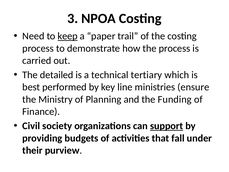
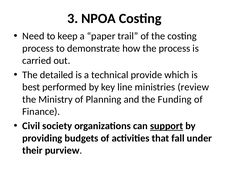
keep underline: present -> none (68, 36)
tertiary: tertiary -> provide (146, 75)
ensure: ensure -> review (193, 87)
